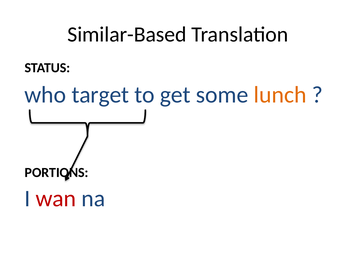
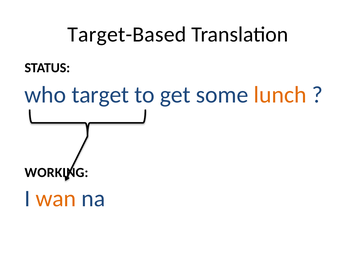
Similar-Based: Similar-Based -> Target-Based (127, 34)
PORTIONS: PORTIONS -> WORKING (57, 173)
wan colour: red -> orange (56, 199)
